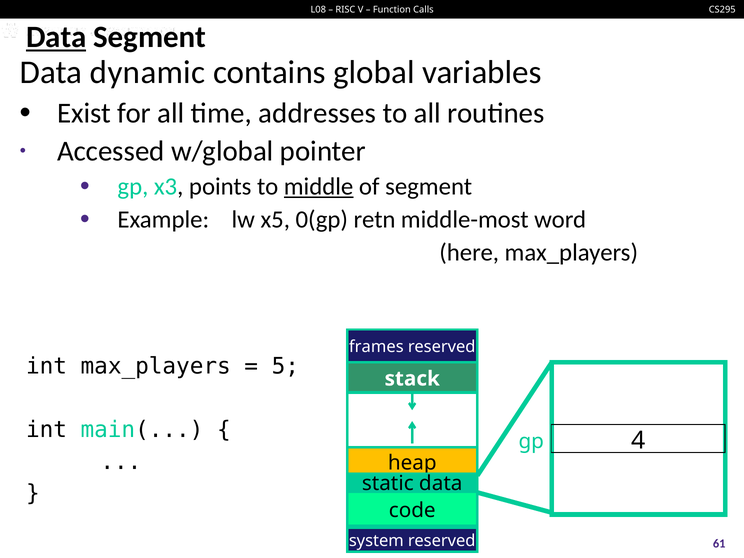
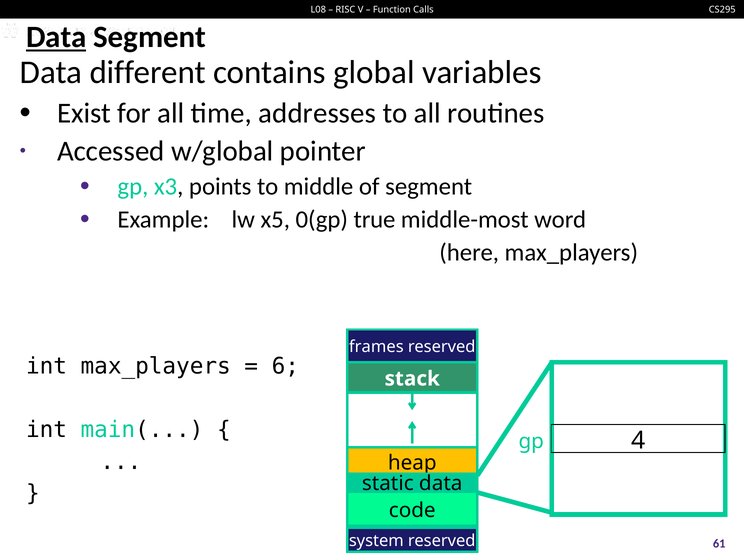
dynamic: dynamic -> different (148, 72)
middle underline: present -> none (319, 187)
retn: retn -> true (375, 219)
5: 5 -> 6 (285, 366)
